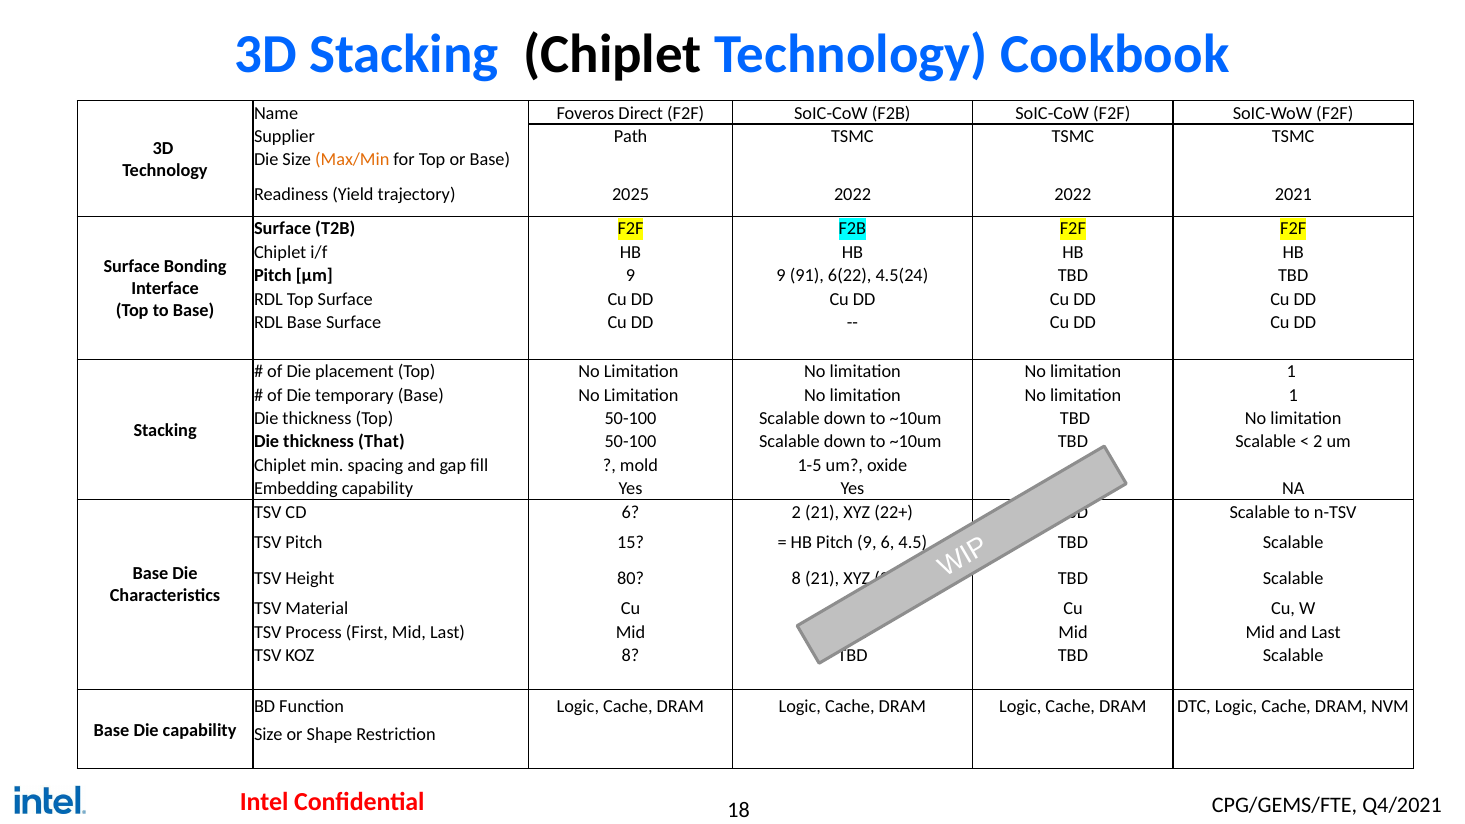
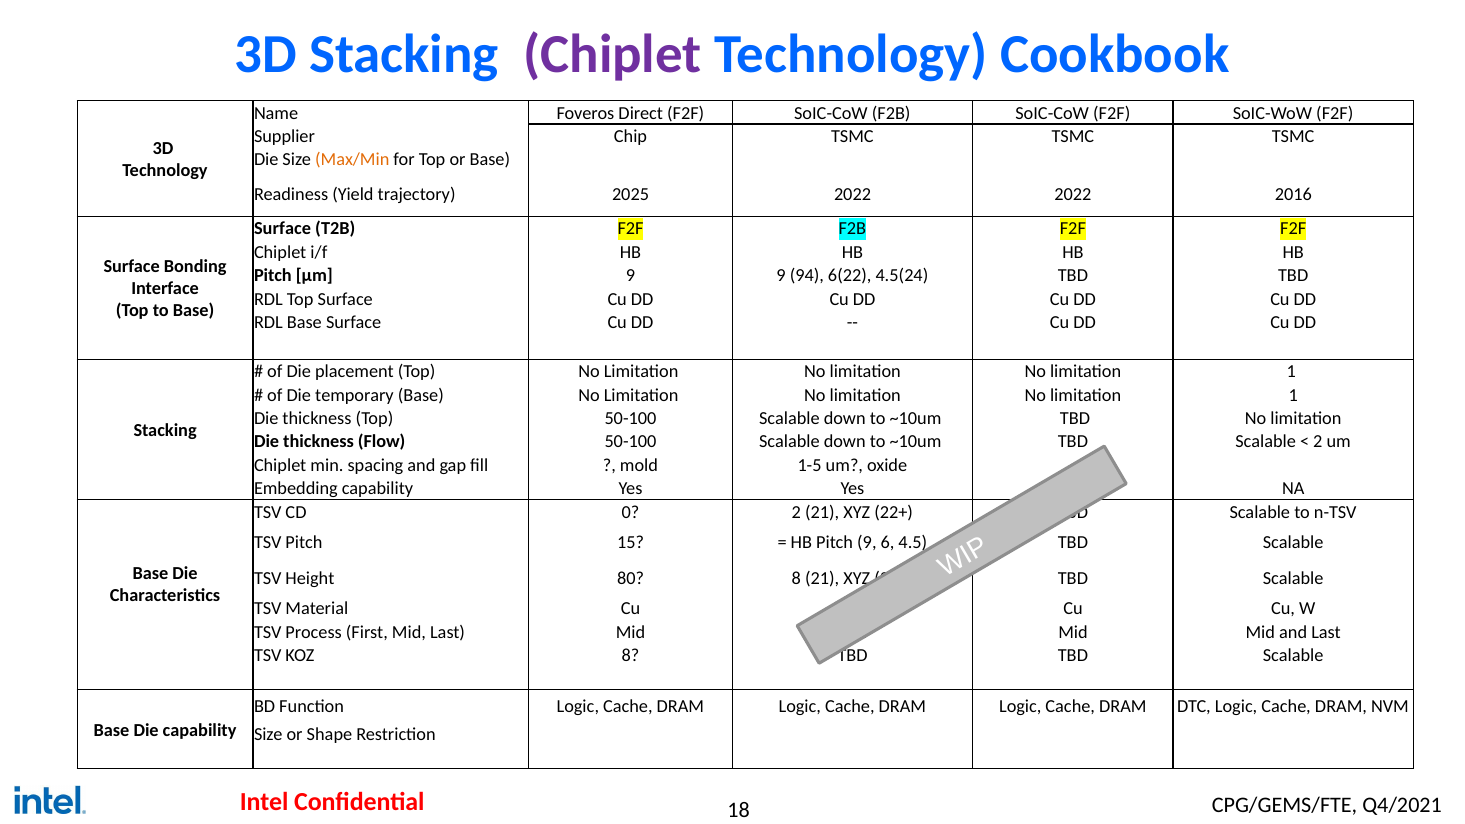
Chiplet colour: black -> purple (613, 54)
Path: Path -> Chip (631, 136)
2021: 2021 -> 2016 (1293, 194)
91: 91 -> 94 (807, 276)
That: That -> Flow (382, 442)
CD 6: 6 -> 0 (630, 512)
